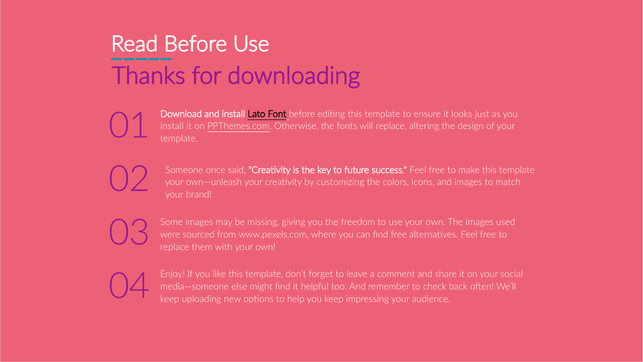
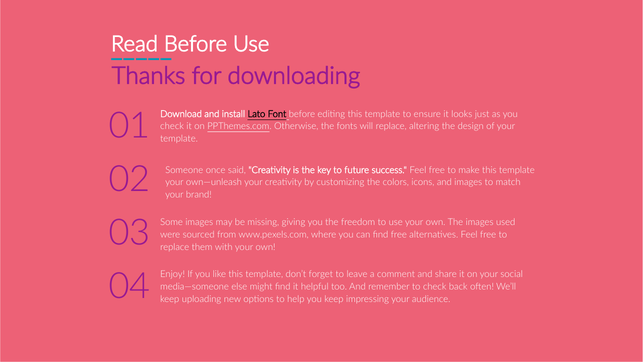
install: install -> check (172, 126)
